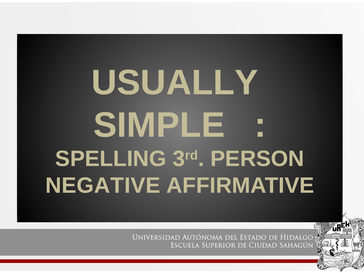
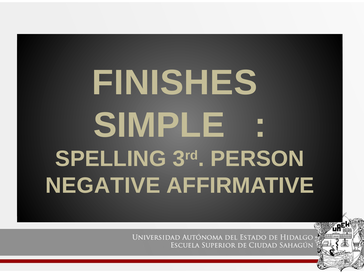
USUALLY: USUALLY -> FINISHES (175, 83)
